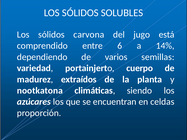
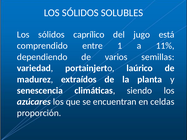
carvona: carvona -> caprílico (89, 35)
6: 6 -> 1 (120, 46)
14%: 14% -> 11% (165, 46)
cuerpo: cuerpo -> laúrico (140, 68)
nootkatona: nootkatona -> senescencia (40, 91)
